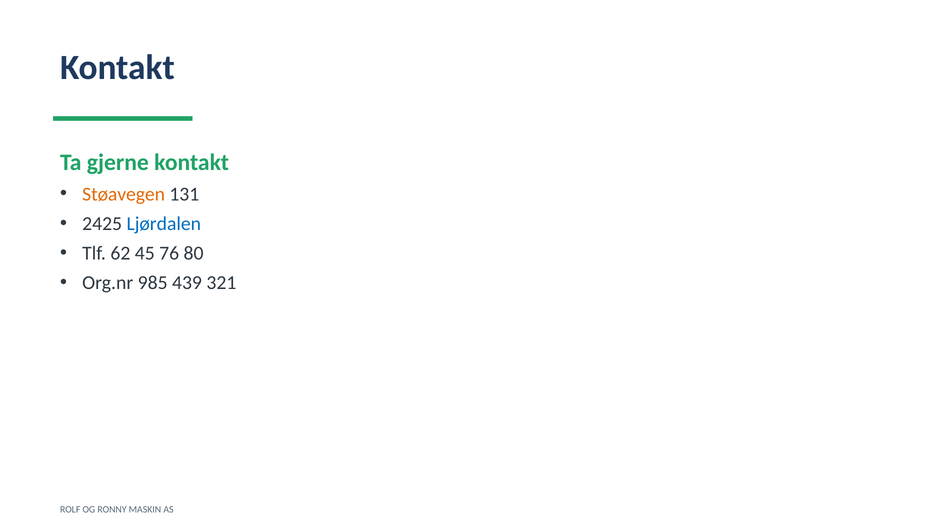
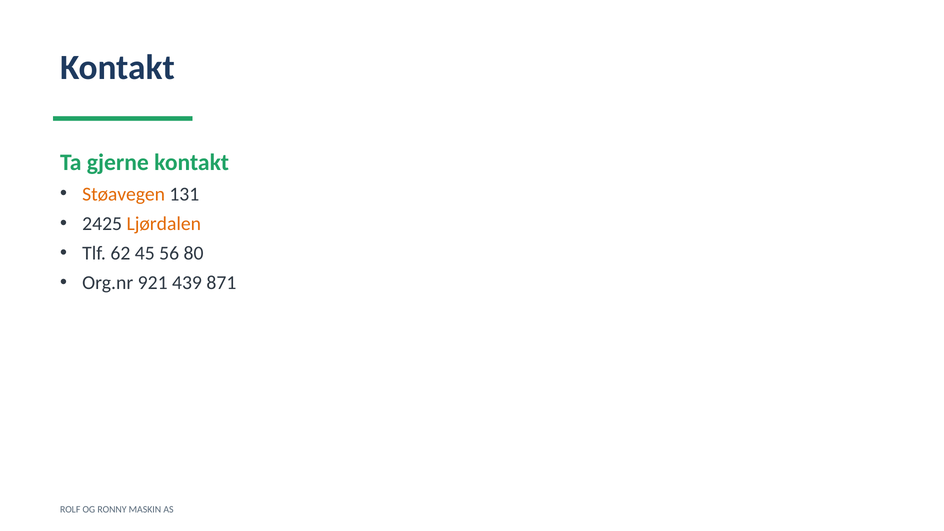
Ljørdalen colour: blue -> orange (164, 224)
76: 76 -> 56 (169, 253)
985: 985 -> 921 (153, 283)
321: 321 -> 871 (221, 283)
